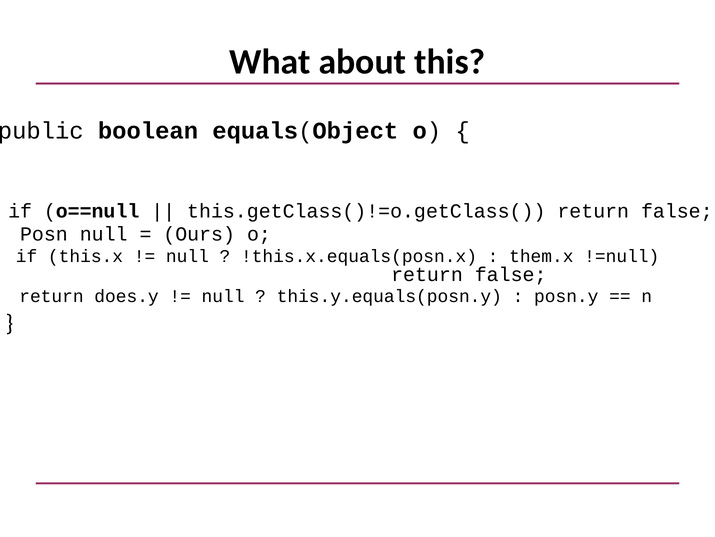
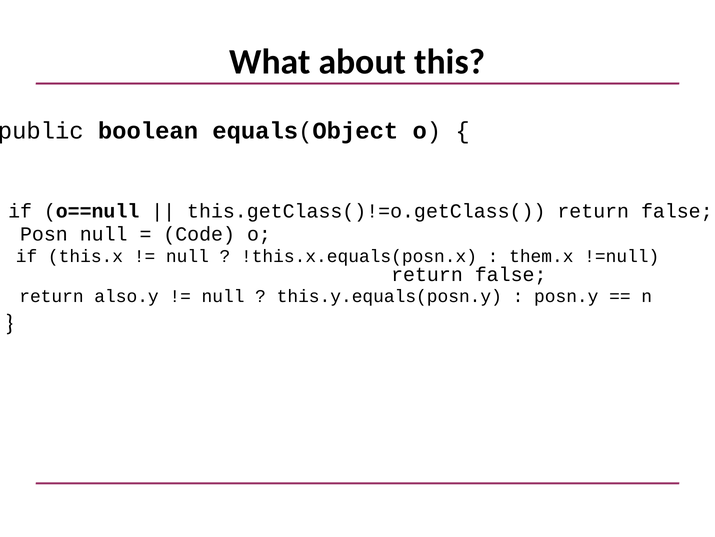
Ours: Ours -> Code (199, 234)
does.y: does.y -> also.y (127, 296)
